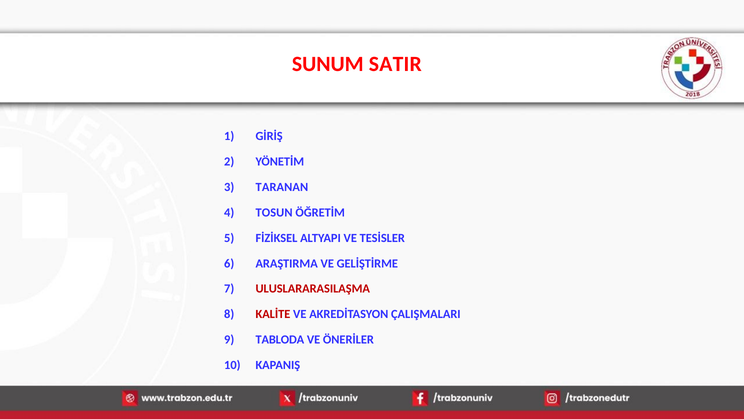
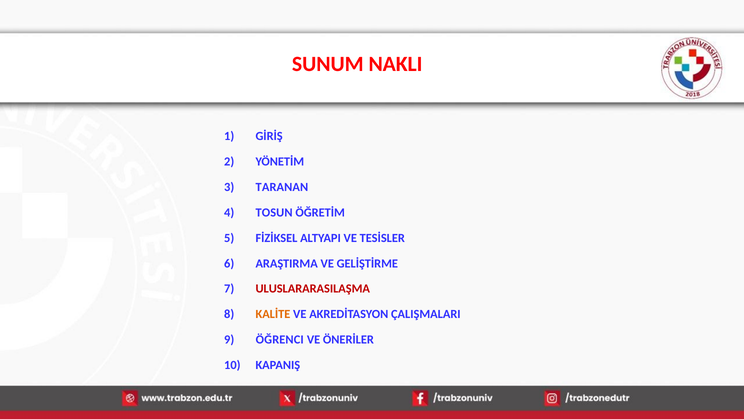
SATIR: SATIR -> NAKLI (395, 64)
KALİTE colour: red -> orange (273, 314)
TABLODA: TABLODA -> ÖĞRENCI (280, 339)
